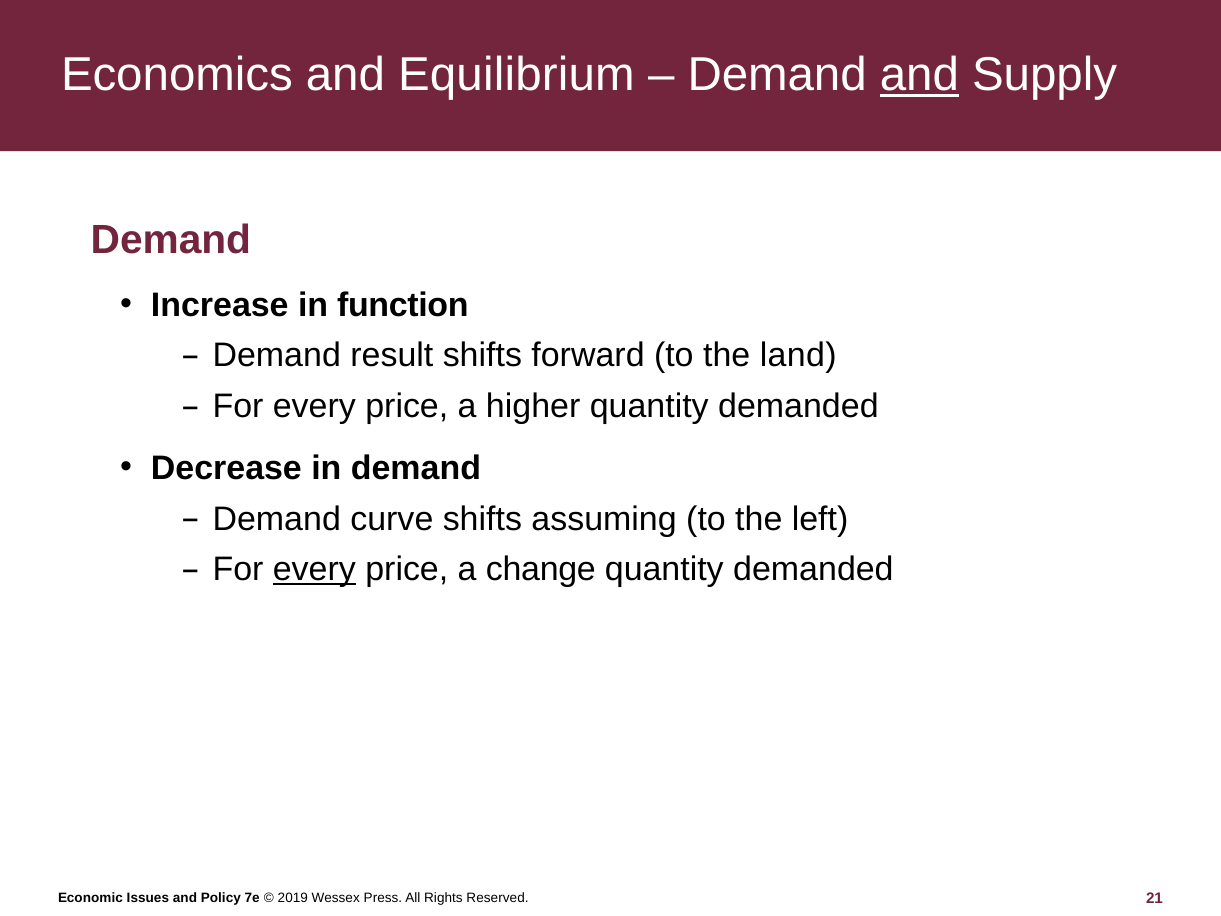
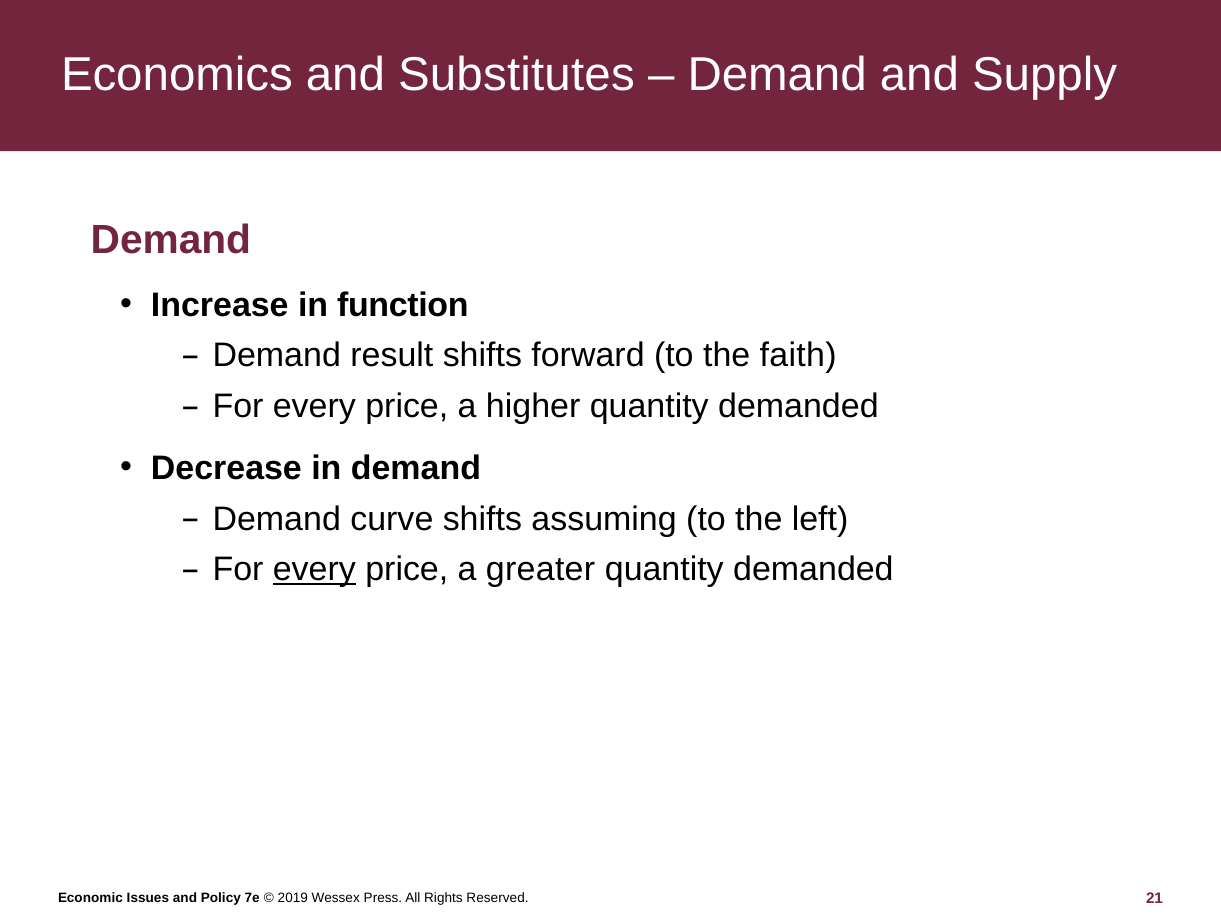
Equilibrium: Equilibrium -> Substitutes (516, 75)
and underline: present -> none (919, 75)
land: land -> faith (798, 356)
change: change -> greater (541, 570)
